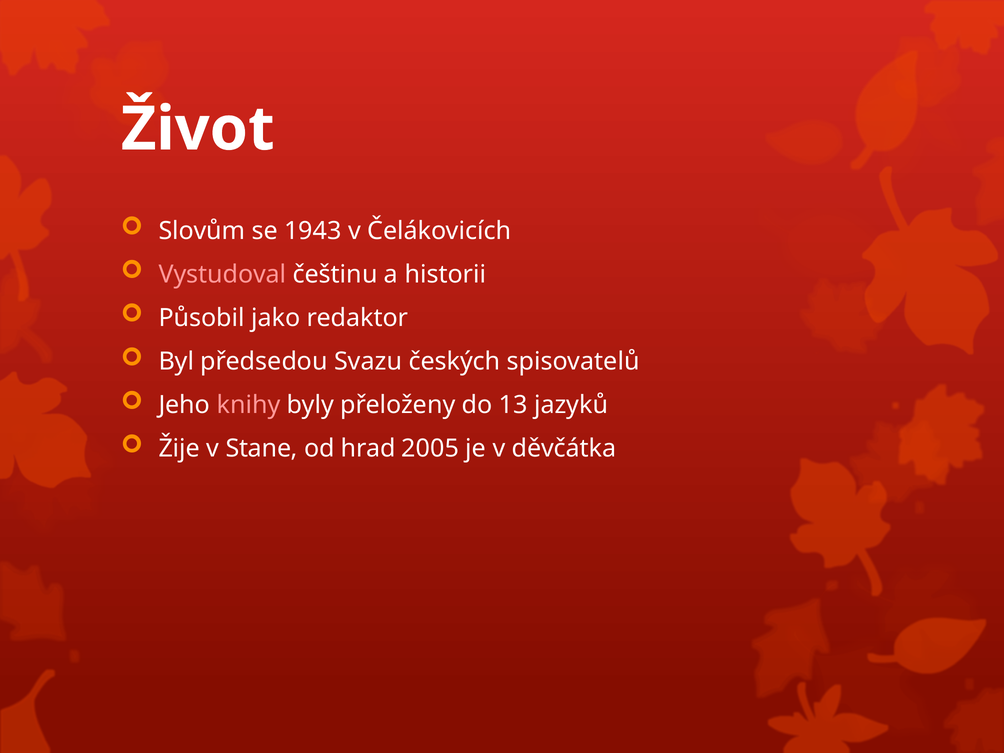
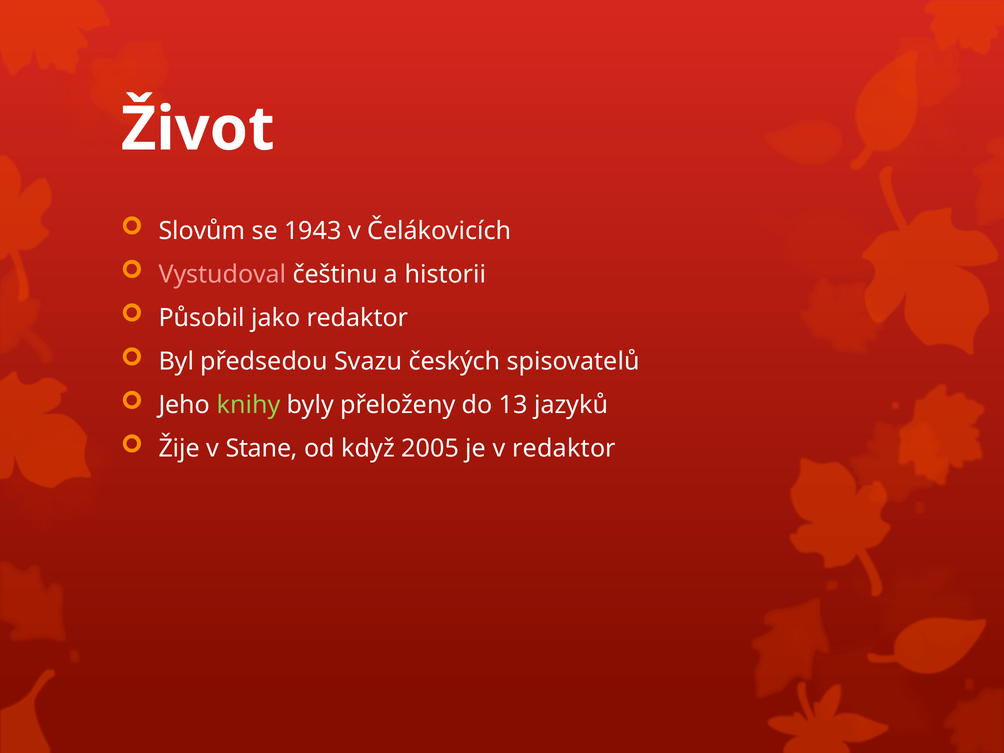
knihy colour: pink -> light green (248, 405)
hrad: hrad -> když (368, 448)
v děvčátka: děvčátka -> redaktor (564, 448)
